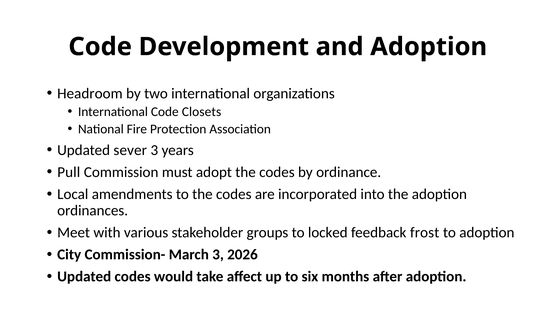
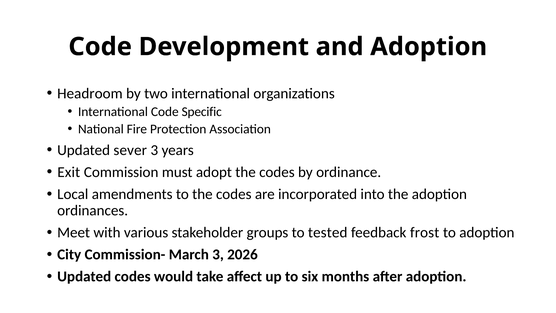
Closets: Closets -> Specific (202, 112)
Pull: Pull -> Exit (69, 172)
locked: locked -> tested (328, 232)
